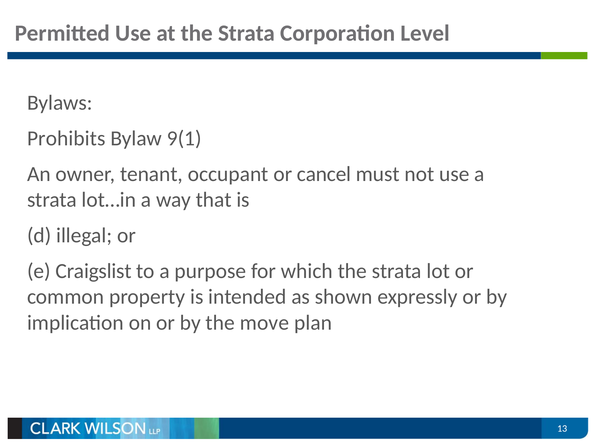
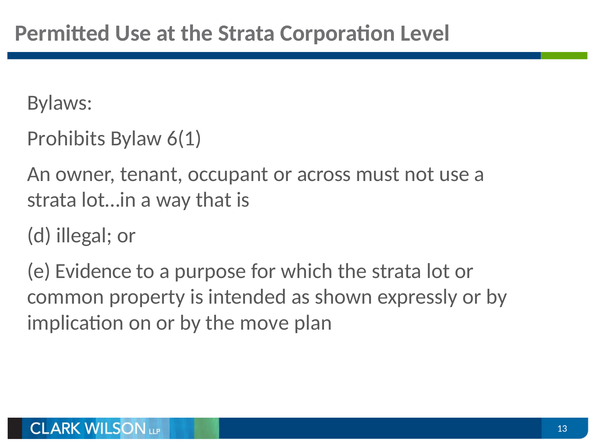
9(1: 9(1 -> 6(1 (184, 138)
cancel: cancel -> across (324, 174)
Craigslist: Craigslist -> Evidence (94, 271)
